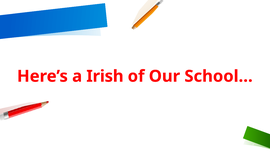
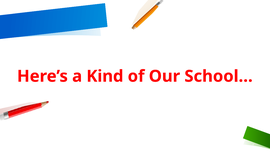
Irish: Irish -> Kind (105, 76)
